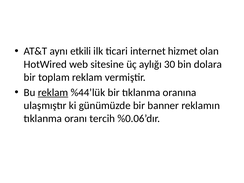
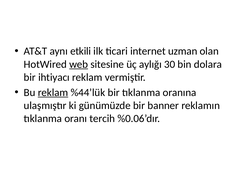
hizmet: hizmet -> uzman (183, 51)
web underline: none -> present (79, 64)
toplam: toplam -> ihtiyacı (54, 77)
